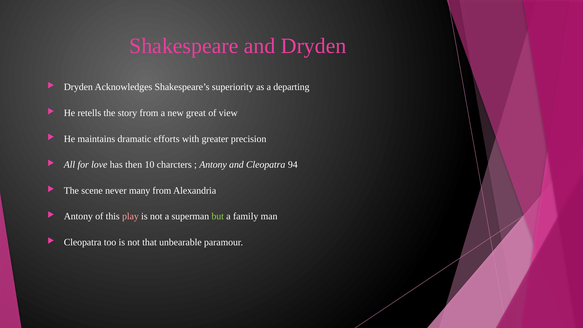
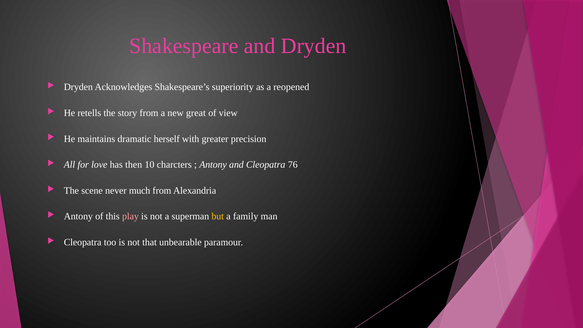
departing: departing -> reopened (291, 87)
efforts: efforts -> herself (167, 139)
94: 94 -> 76 (293, 165)
many: many -> much (140, 191)
but colour: light green -> yellow (218, 216)
